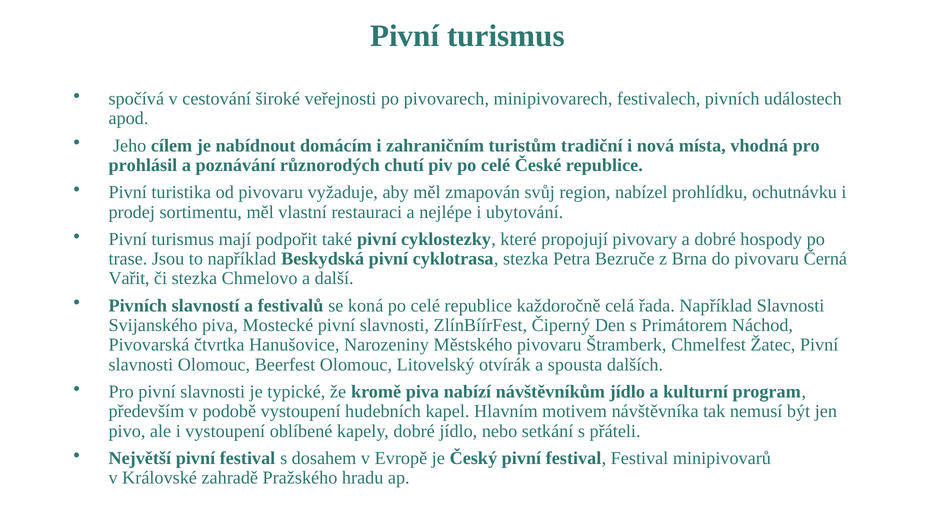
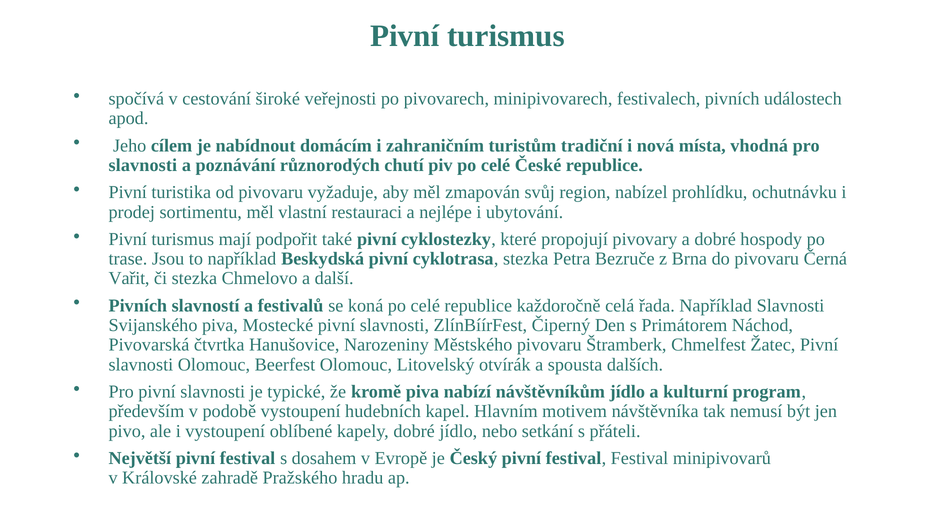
prohlásil: prohlásil -> slavnosti (143, 165)
